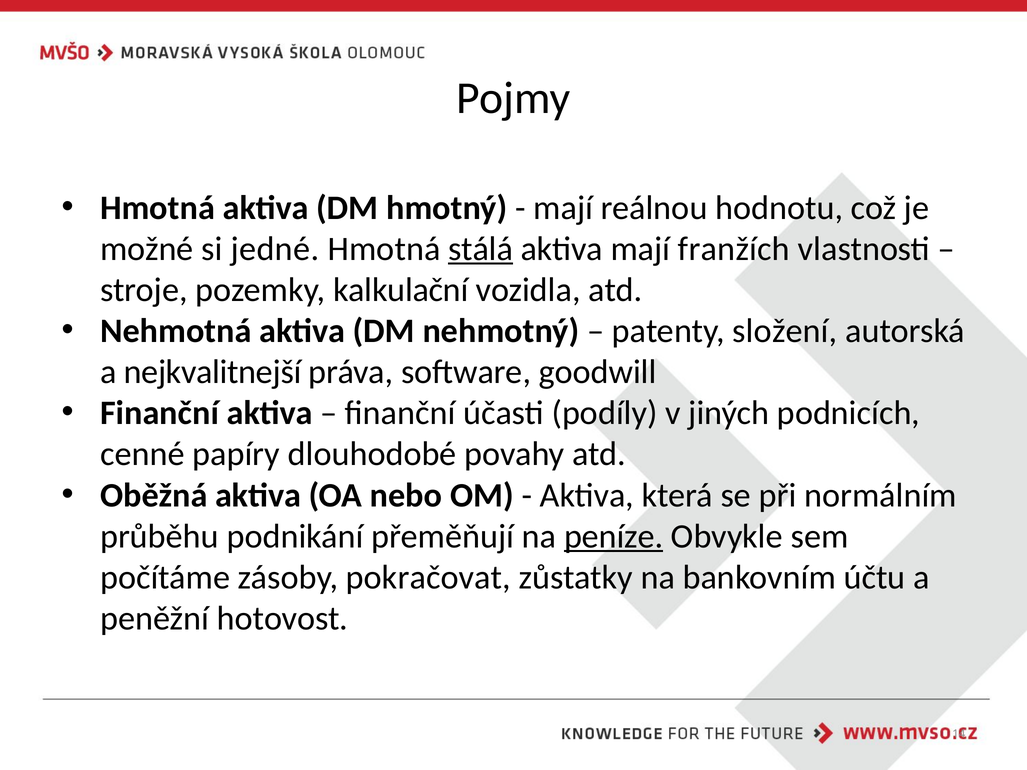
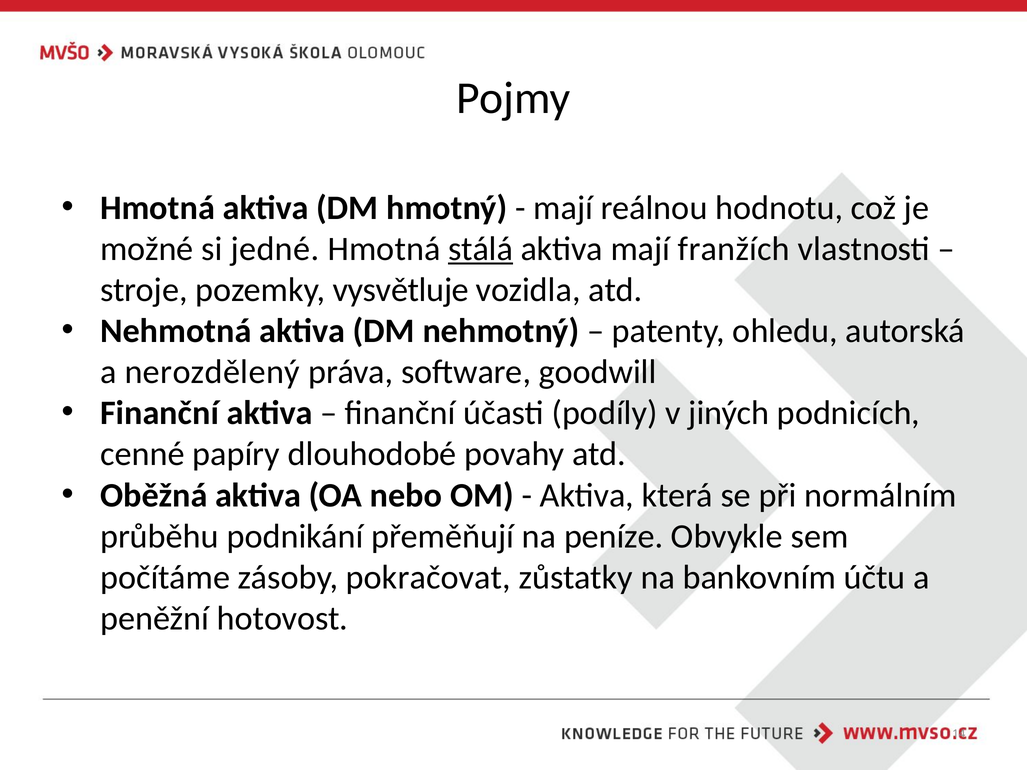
kalkulační: kalkulační -> vysvětluje (401, 290)
složení: složení -> ohledu (785, 331)
nejkvalitnejší: nejkvalitnejší -> nerozdělený (212, 372)
peníze underline: present -> none (614, 536)
